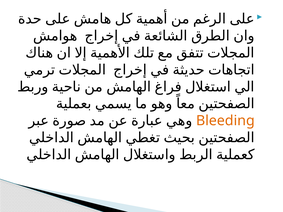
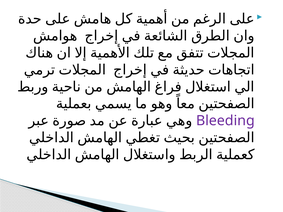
Bleeding colour: orange -> purple (225, 121)
